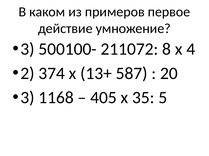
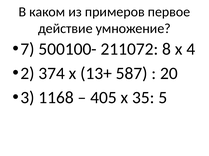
3: 3 -> 7 (27, 49)
